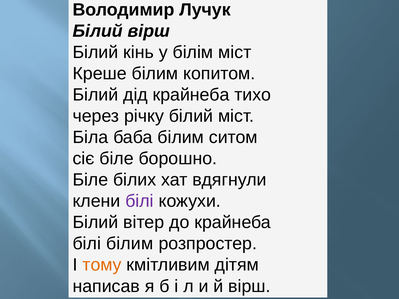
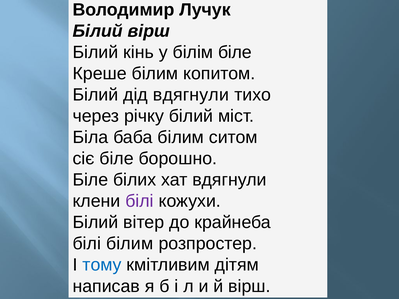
білім міст: міст -> біле (235, 52)
дід крайнеба: крайнеба -> вдягнули (191, 95)
тому colour: orange -> blue (102, 265)
